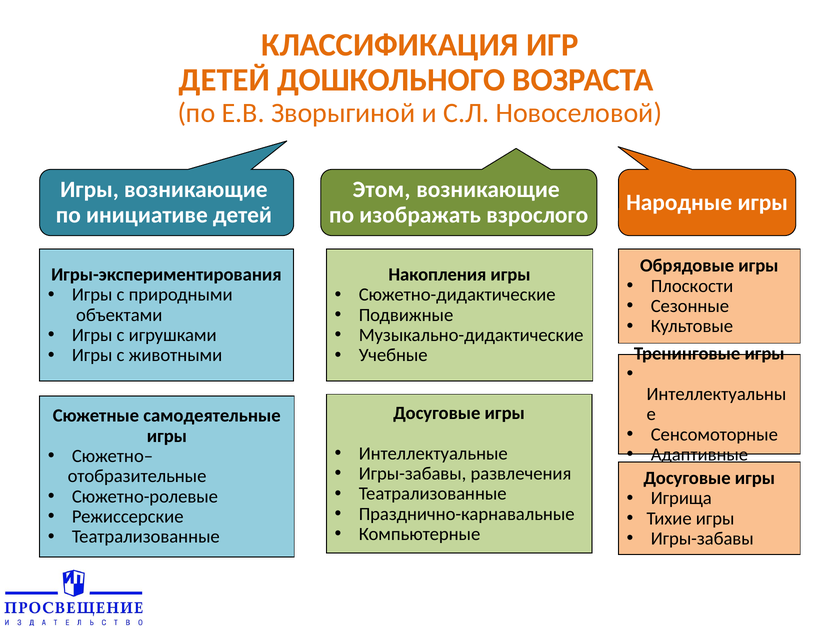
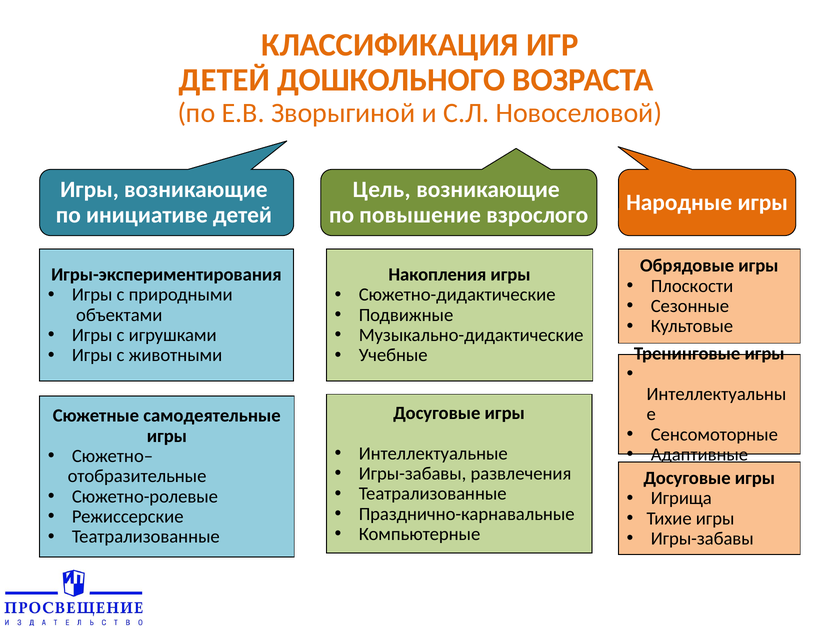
Этом: Этом -> Цель (382, 190)
изображать: изображать -> повышение (420, 215)
